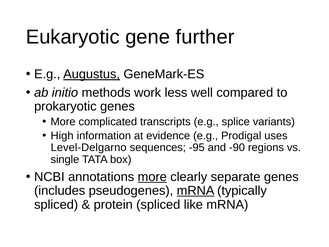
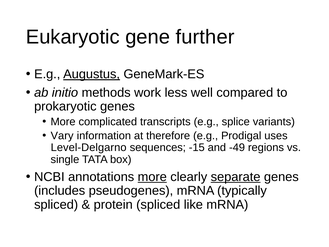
High: High -> Vary (62, 136)
evidence: evidence -> therefore (168, 136)
-95: -95 -> -15 (197, 147)
-90: -90 -> -49 (237, 147)
separate underline: none -> present (236, 177)
mRNA underline: present -> none (196, 191)
